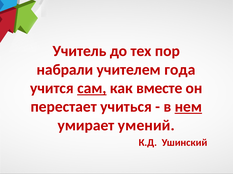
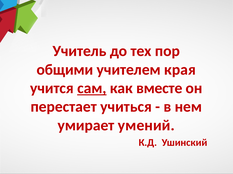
набрали: набрали -> общими (65, 70)
года: года -> края (180, 70)
нем underline: present -> none (188, 107)
